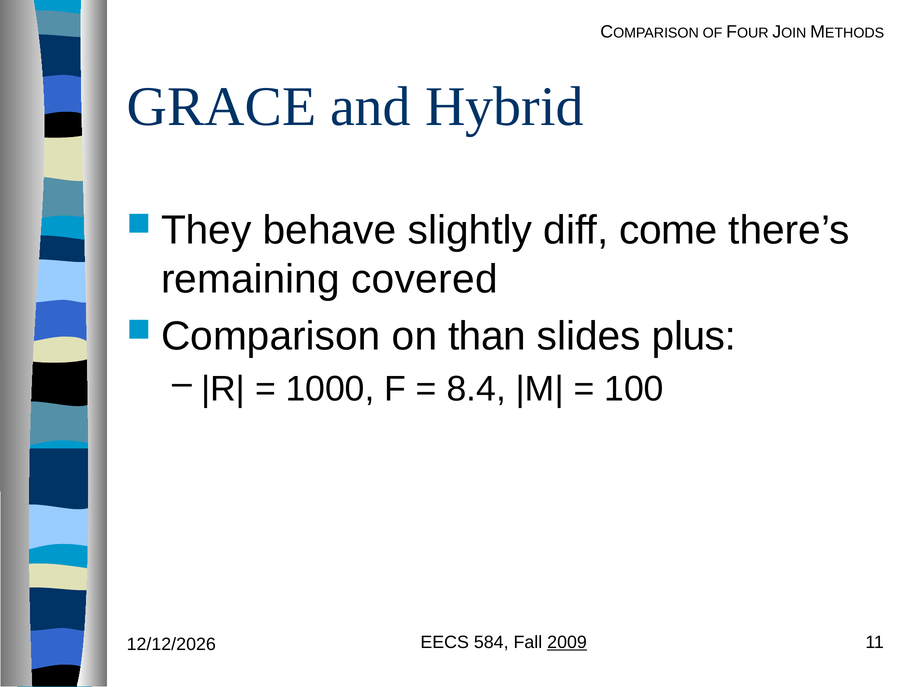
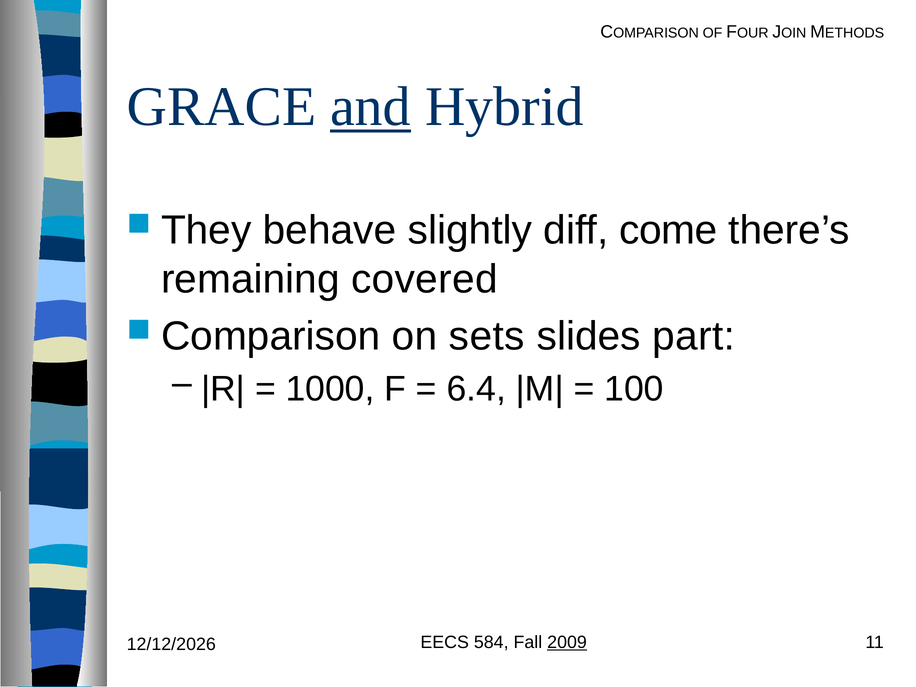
and underline: none -> present (371, 107)
than: than -> sets (487, 336)
plus: plus -> part (694, 336)
8.4: 8.4 -> 6.4 (476, 389)
